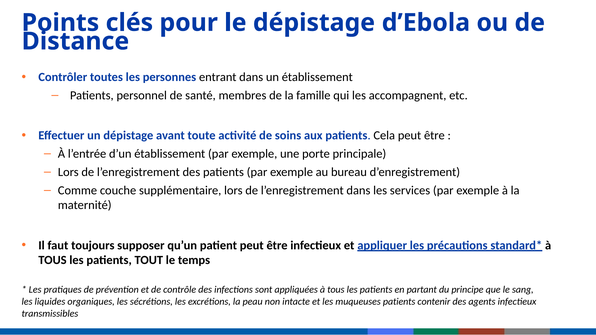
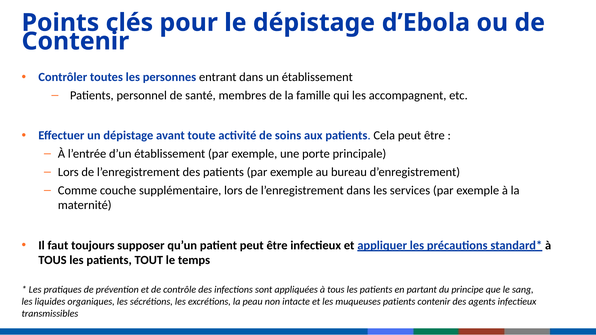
Distance: Distance -> Contenir (75, 41)
